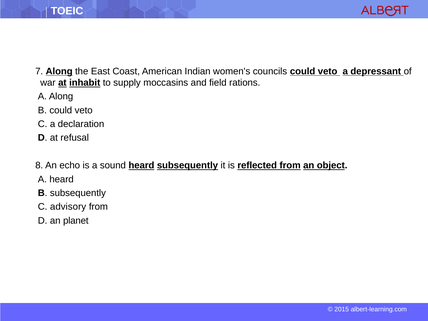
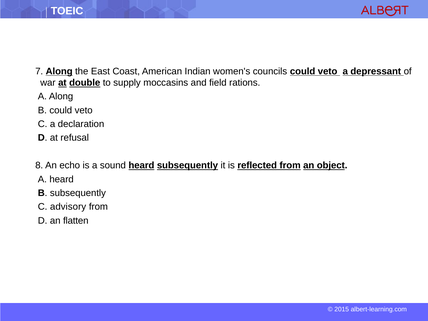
inhabit: inhabit -> double (85, 83)
planet: planet -> flatten (76, 221)
